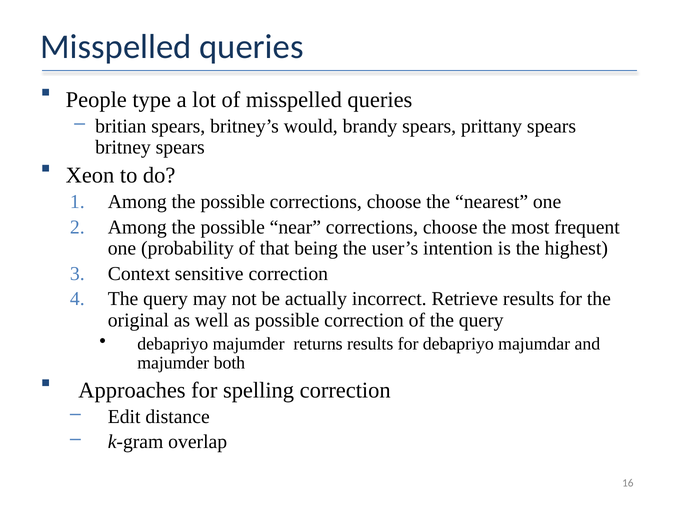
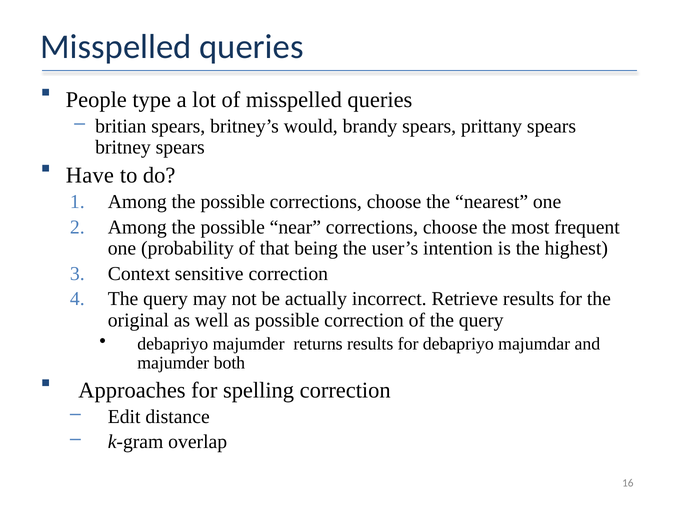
Xeon: Xeon -> Have (90, 175)
